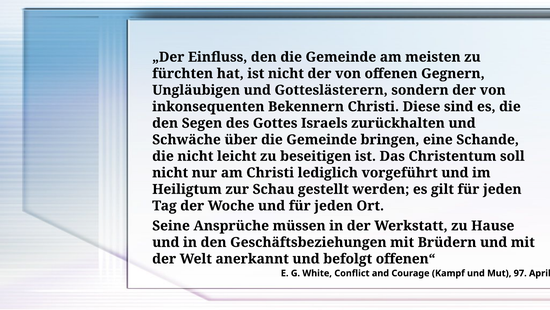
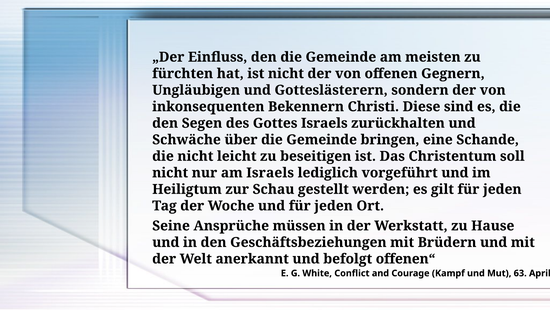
am Christi: Christi -> Israels (270, 172)
97: 97 -> 63 (520, 273)
